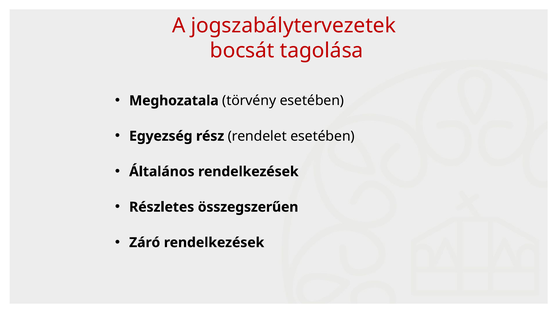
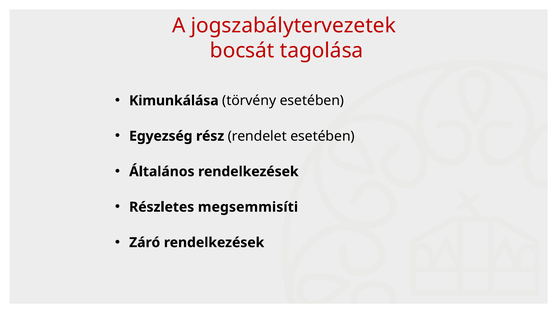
Meghozatala: Meghozatala -> Kimunkálása (174, 101)
összegszerűen: összegszerűen -> megsemmisíti (248, 207)
